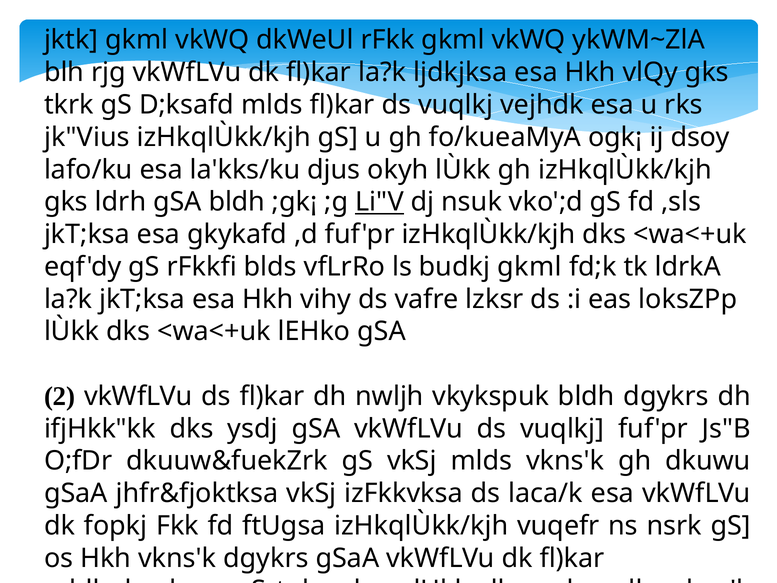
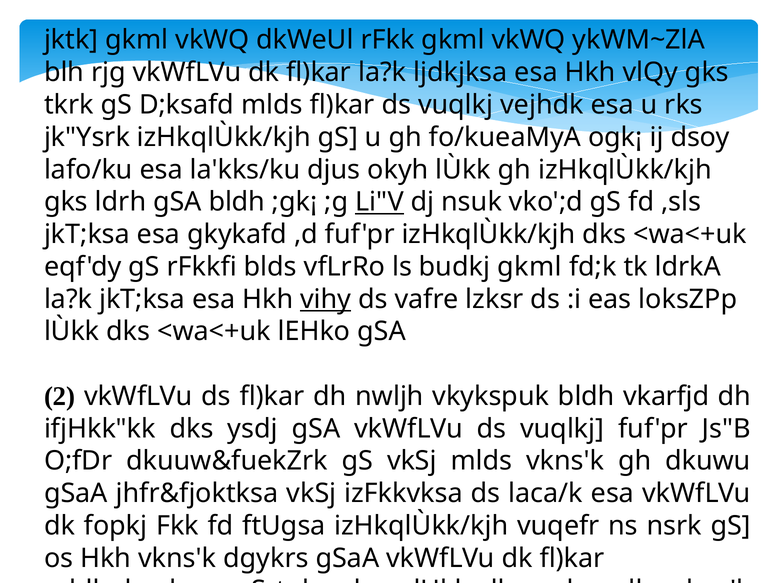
jk"Vius: jk"Vius -> jk"Ysrk (87, 137)
vihy underline: none -> present (326, 299)
bldh dgykrs: dgykrs -> vkarfjd (666, 396)
